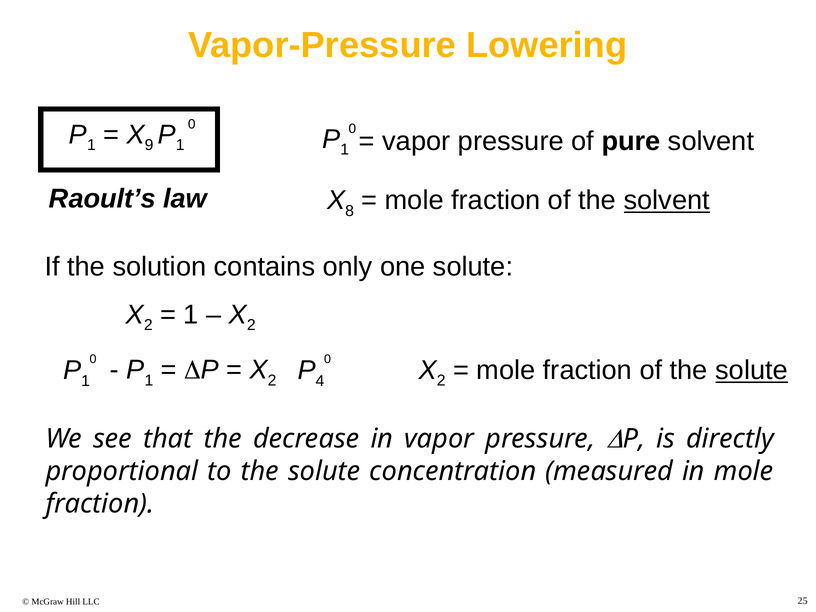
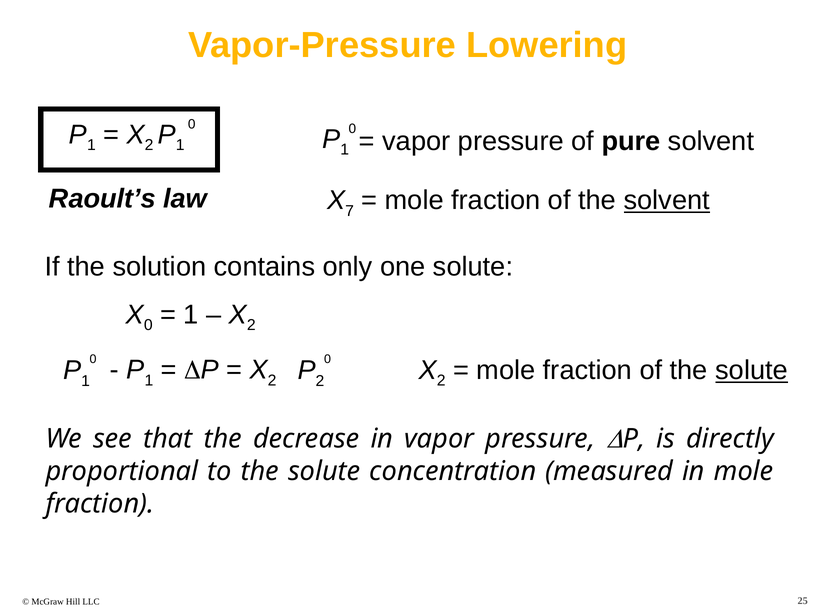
9: 9 -> 2 (149, 145)
8: 8 -> 7 (350, 211)
2: 2 -> 0 (148, 325)
4: 4 -> 2 (320, 381)
